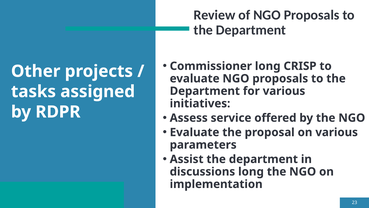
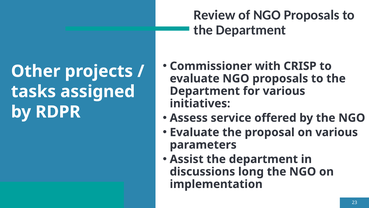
Commissioner long: long -> with (268, 66)
